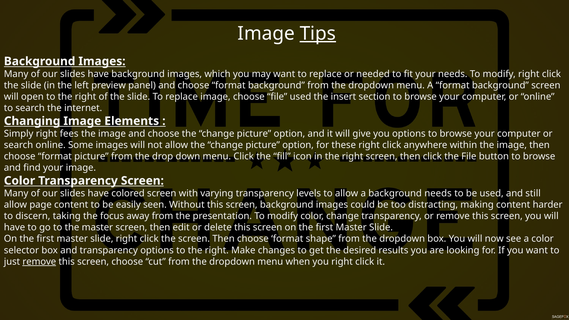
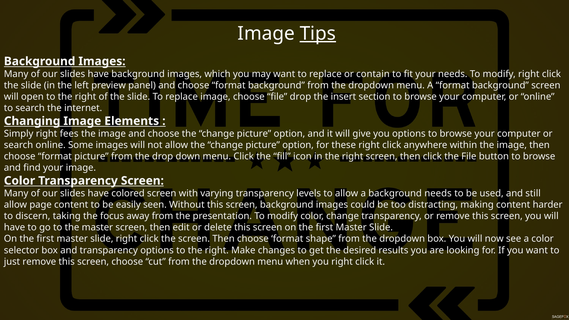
needed: needed -> contain (373, 74)
file used: used -> drop (300, 97)
remove underline: present -> none (39, 262)
